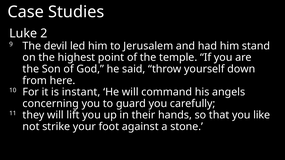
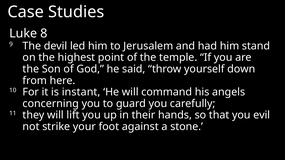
2: 2 -> 8 (44, 34)
like: like -> evil (262, 115)
